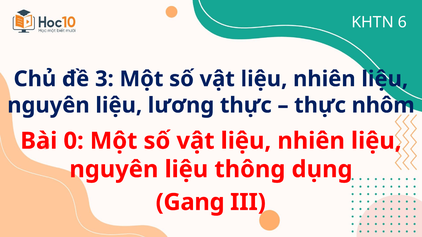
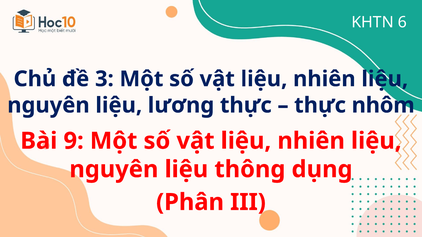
0: 0 -> 9 (74, 141)
Gang: Gang -> Phân (190, 202)
